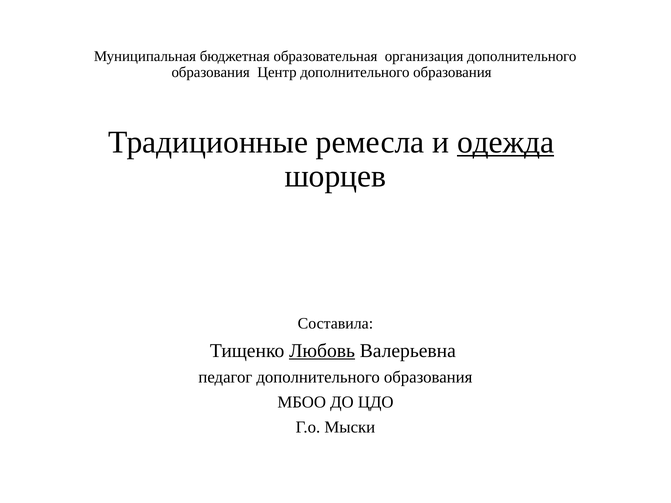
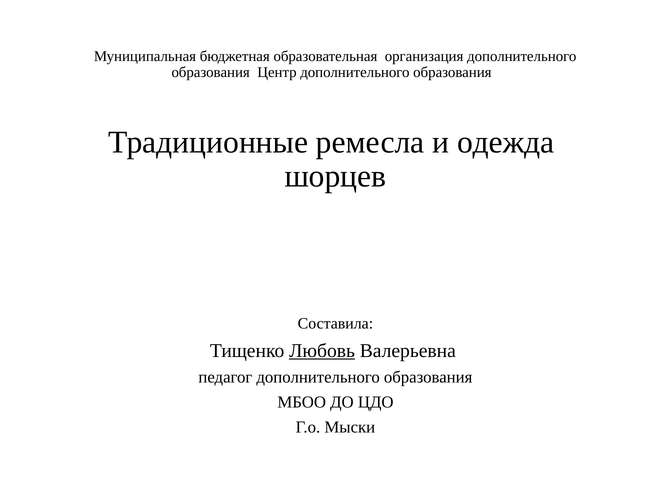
одежда underline: present -> none (506, 142)
